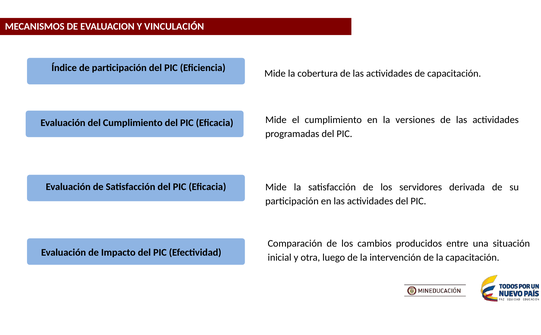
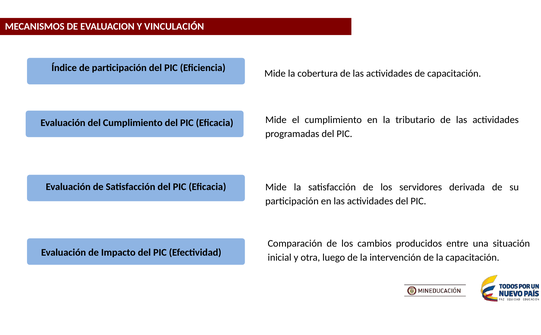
versiones: versiones -> tributario (415, 120)
